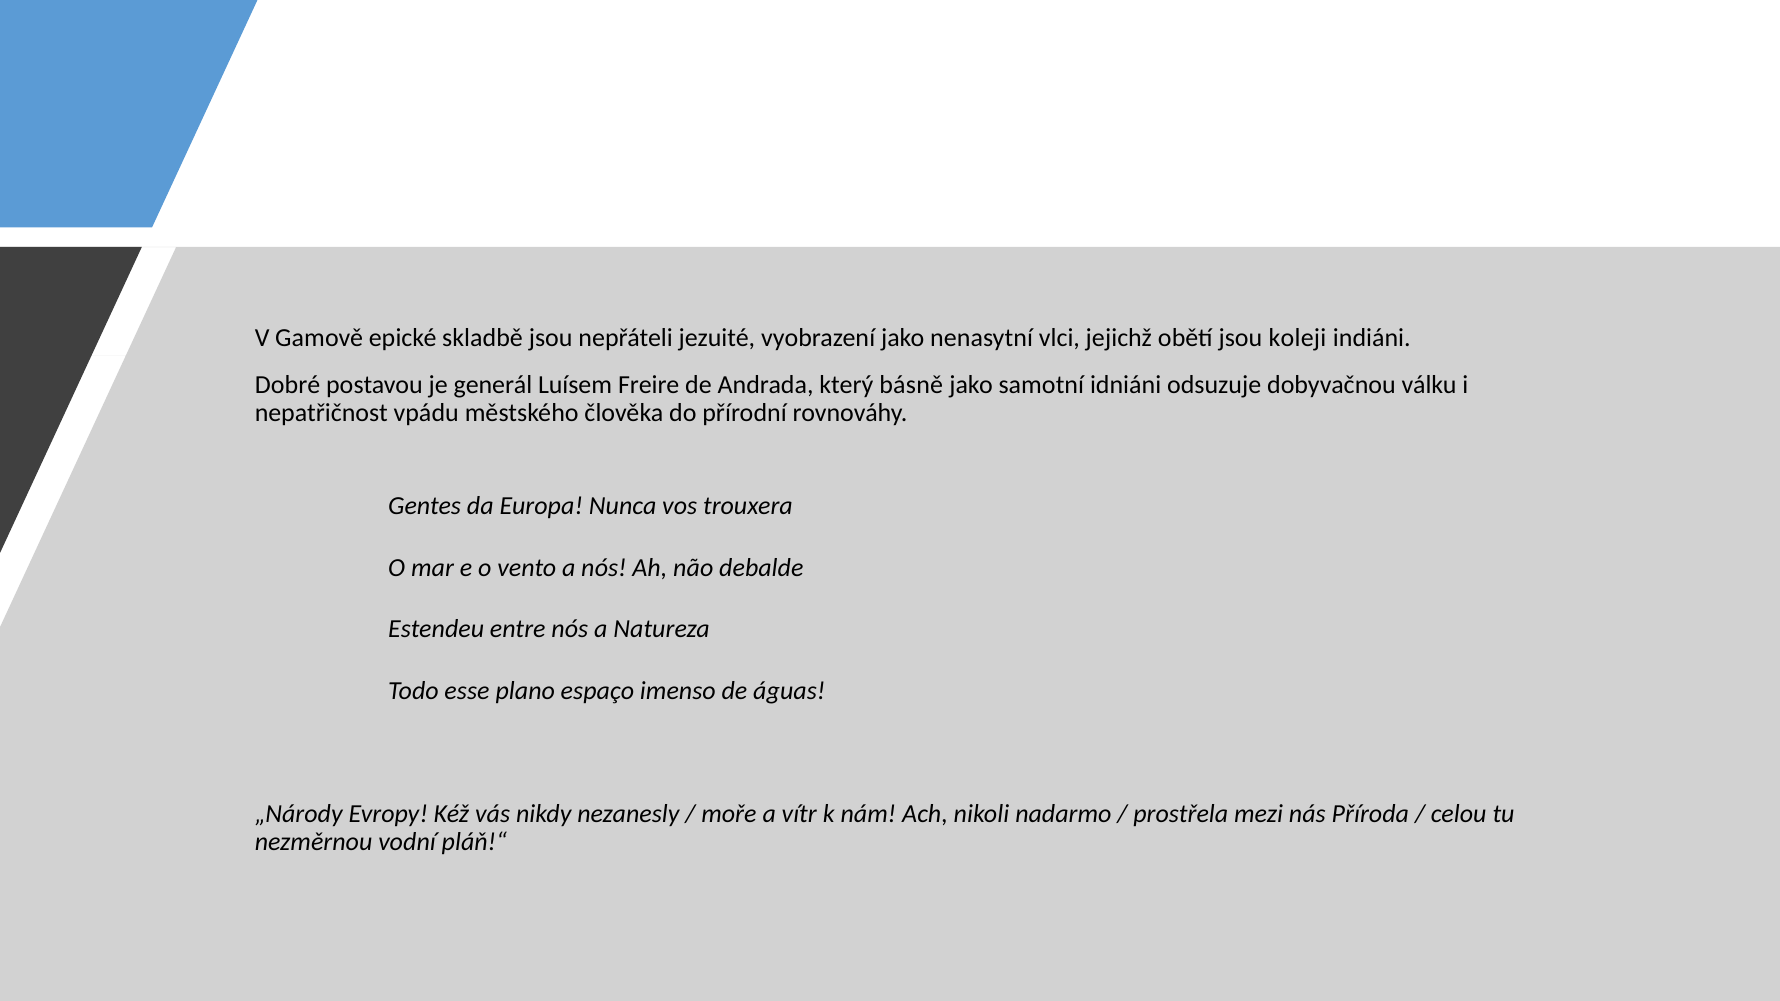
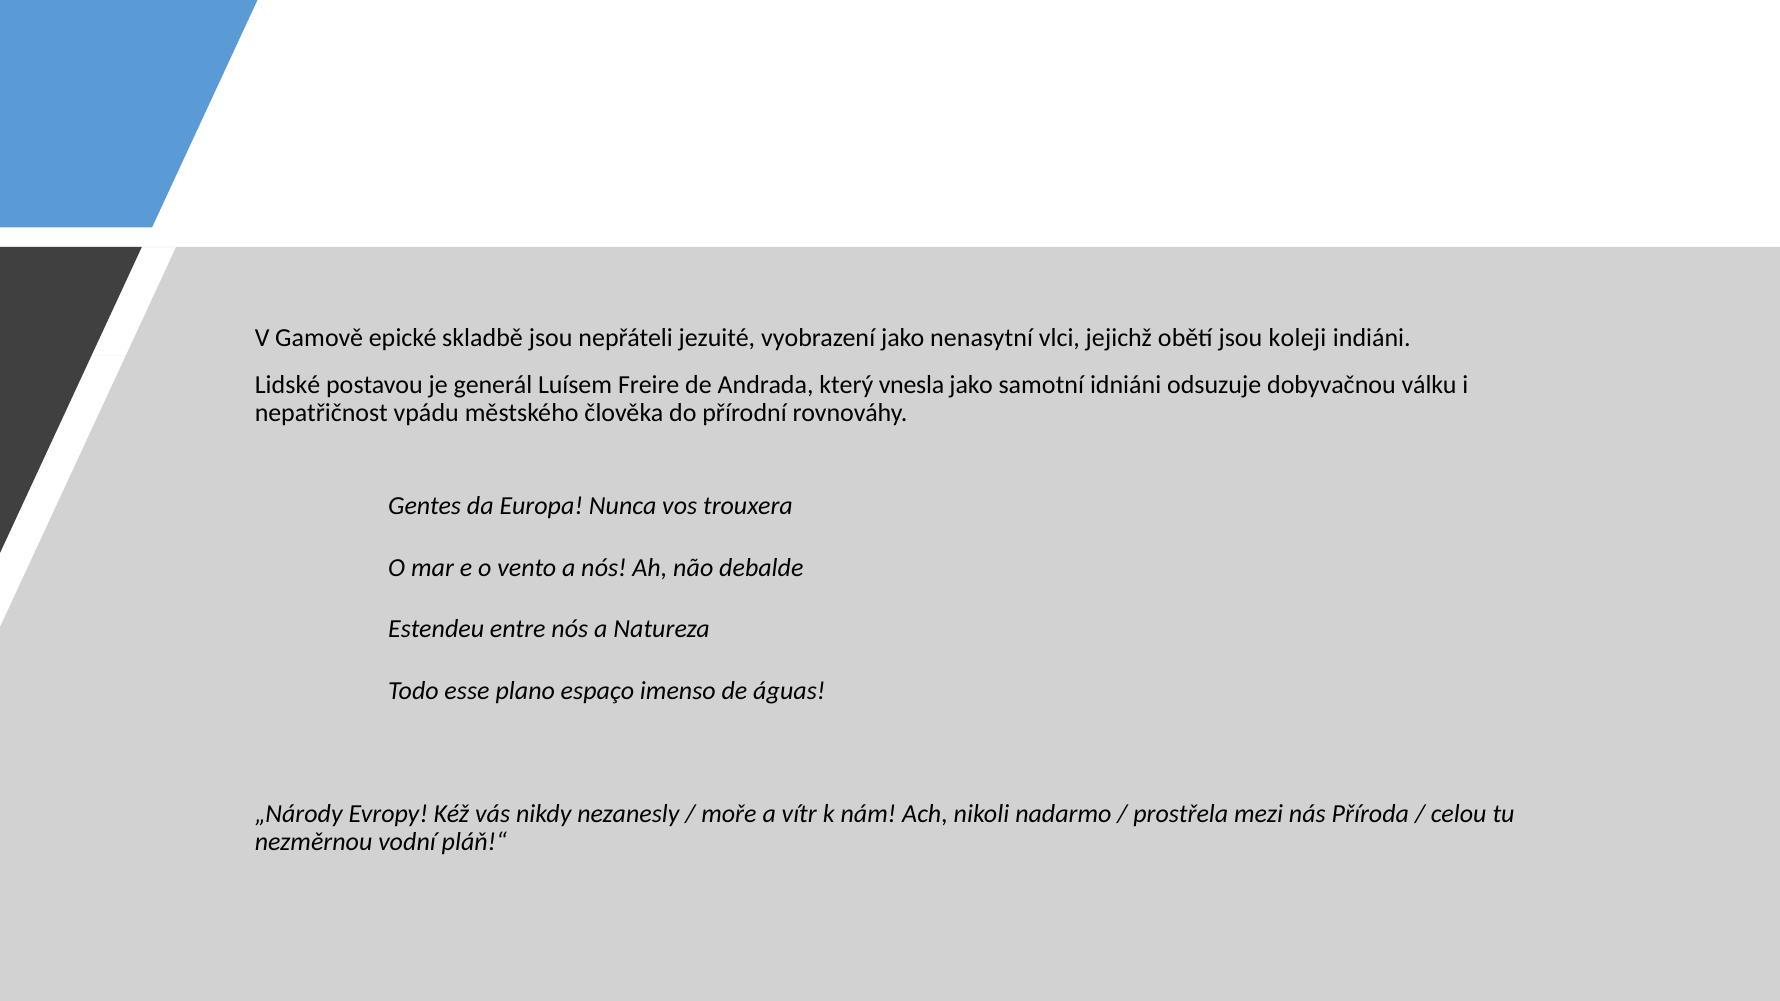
Dobré: Dobré -> Lidské (288, 385)
básně: básně -> vnesla (912, 385)
